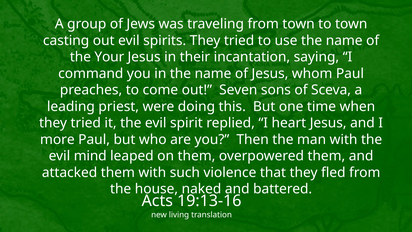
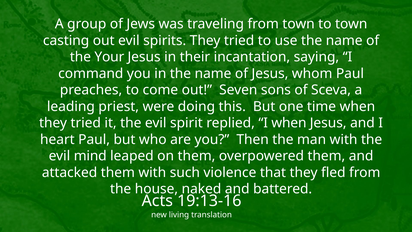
I heart: heart -> when (289, 123)
more: more -> heart (57, 139)
